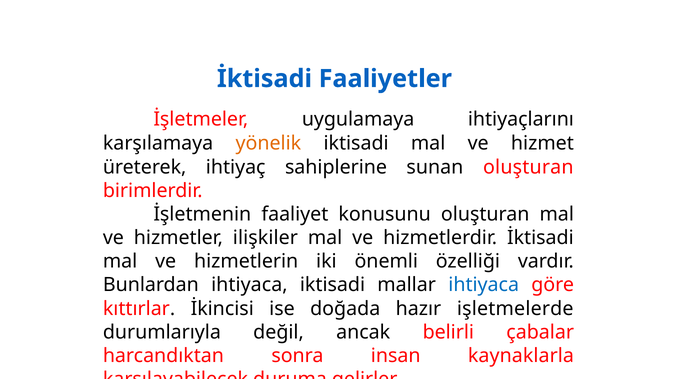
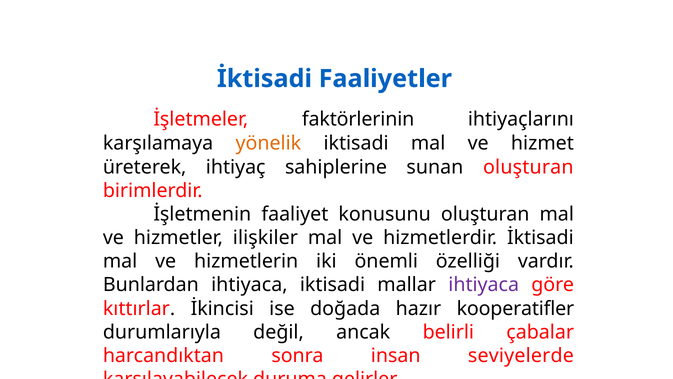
uygulamaya: uygulamaya -> faktörlerinin (358, 119)
ihtiyaca colour: blue -> purple (484, 285)
işletmelerde: işletmelerde -> kooperatifler (515, 308)
kaynaklarla: kaynaklarla -> seviyelerde (521, 355)
